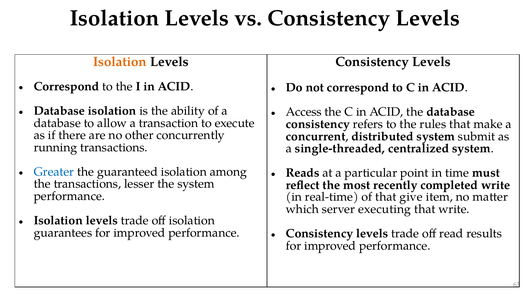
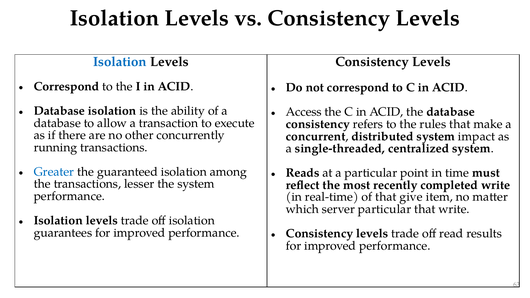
Isolation colour: orange -> blue (120, 62)
submit: submit -> impact (477, 136)
server executing: executing -> particular (385, 209)
